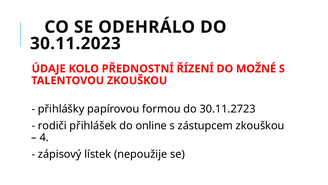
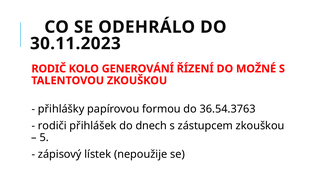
ÚDAJE: ÚDAJE -> RODIČ (49, 69)
PŘEDNOSTNÍ: PŘEDNOSTNÍ -> GENEROVÁNÍ (138, 69)
30.11.2723: 30.11.2723 -> 36.54.3763 (228, 109)
online: online -> dnech (151, 125)
4: 4 -> 5 (44, 137)
